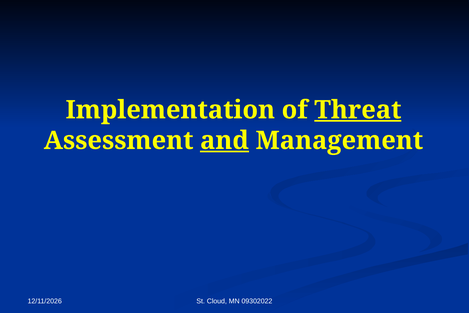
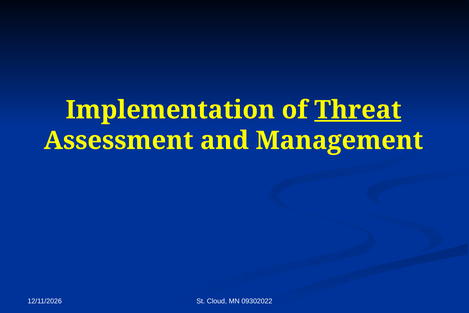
and underline: present -> none (224, 140)
